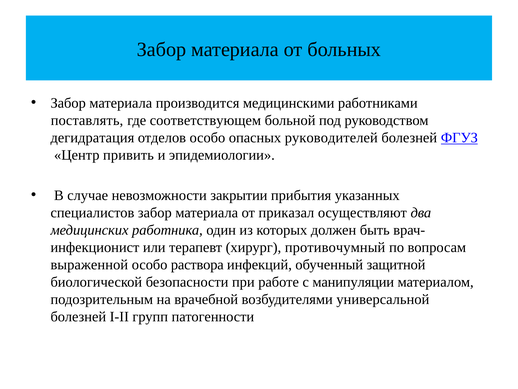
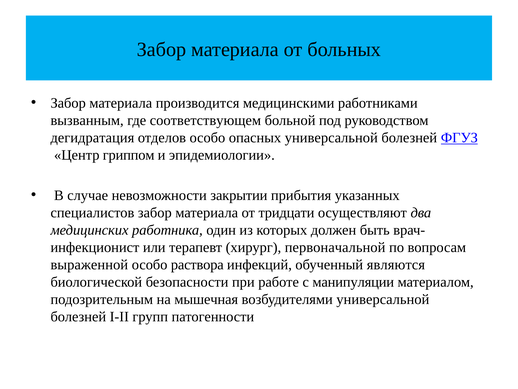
поставлять: поставлять -> вызванным (87, 120)
опасных руководителей: руководителей -> универсальной (331, 137)
привить: привить -> гриппом (129, 155)
приказал: приказал -> тридцати (287, 212)
противочумный: противочумный -> первоначальной (335, 247)
защитной: защитной -> являются (396, 264)
врачебной: врачебной -> мышечная (206, 299)
